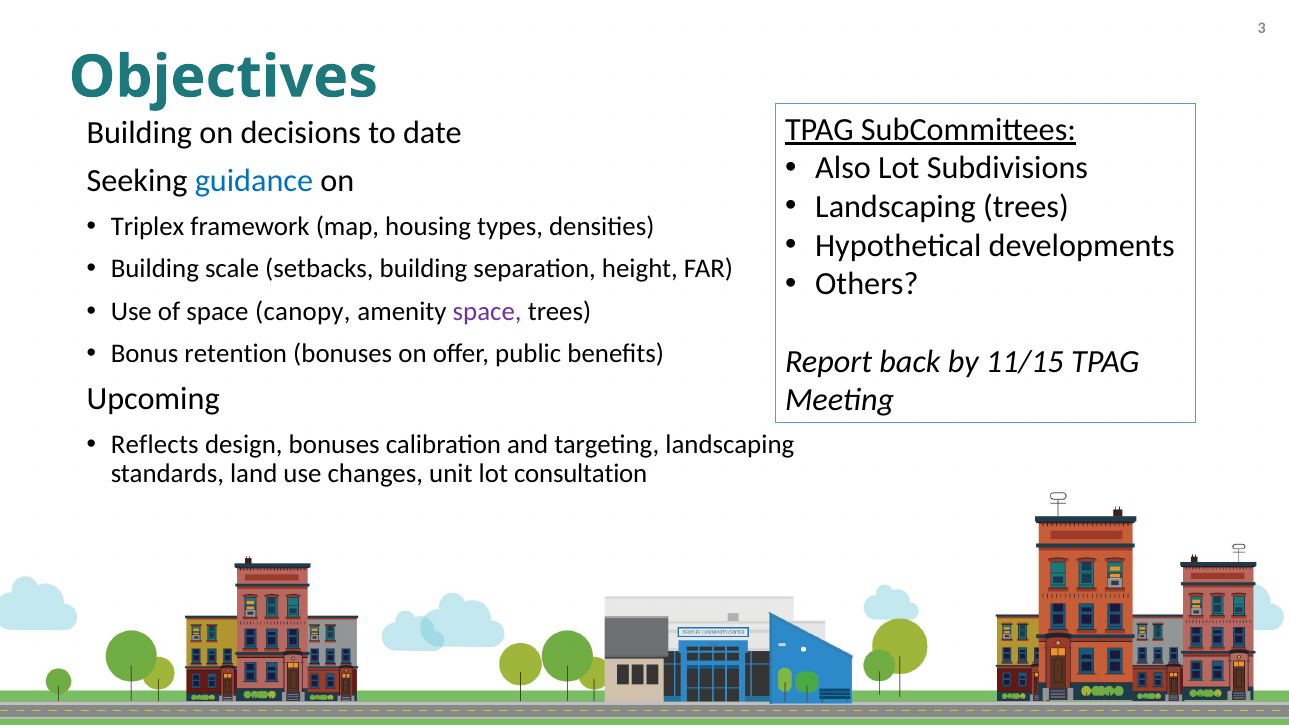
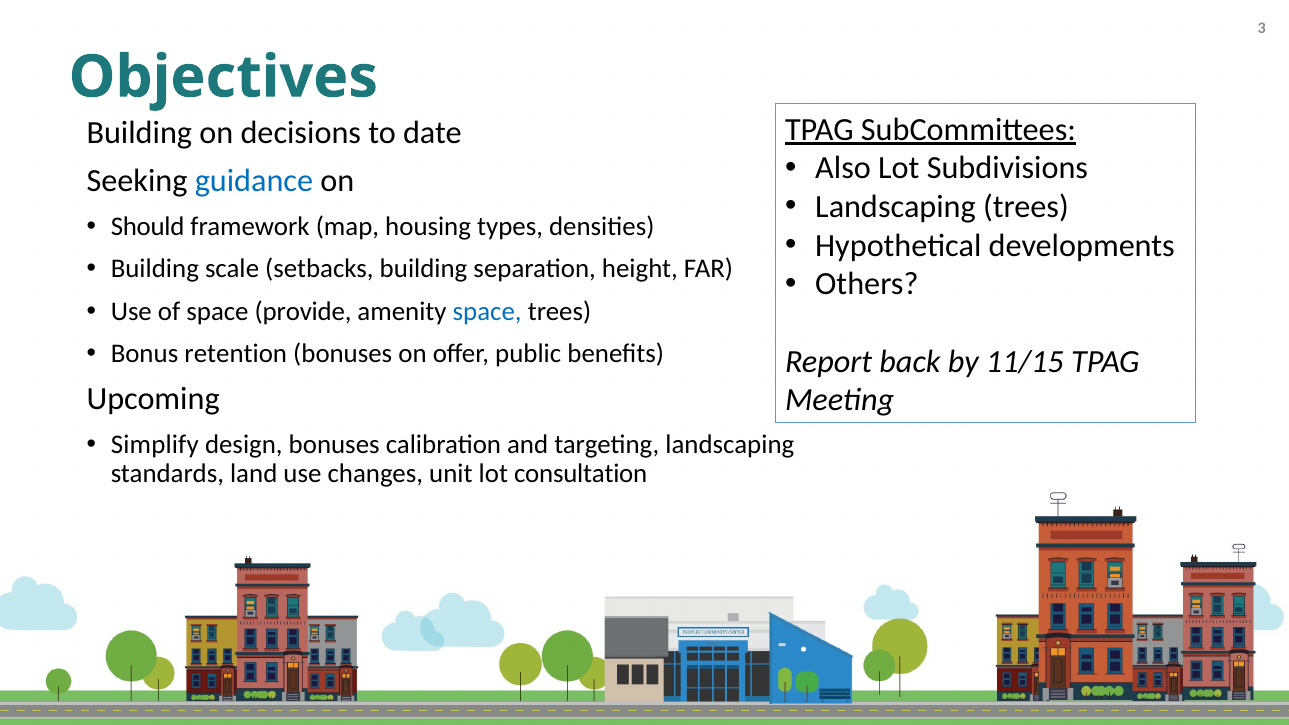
Triplex: Triplex -> Should (148, 226)
canopy: canopy -> provide (303, 311)
space colour: purple -> blue (487, 311)
Reflects: Reflects -> Simplify (155, 445)
